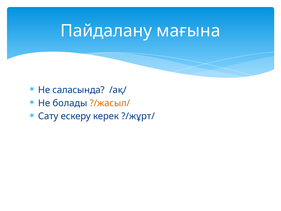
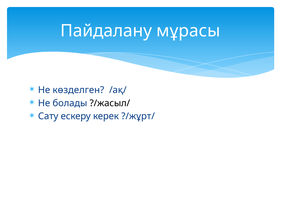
мағына: мағына -> мұрасы (188, 31)
саласында: саласында -> көзделген (78, 90)
?/жасыл/ colour: orange -> black (110, 103)
